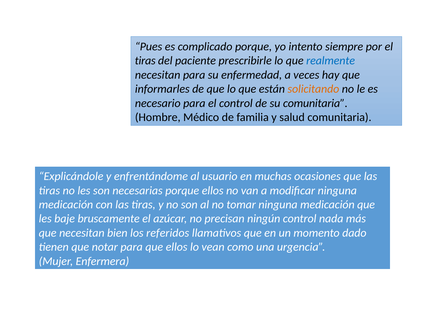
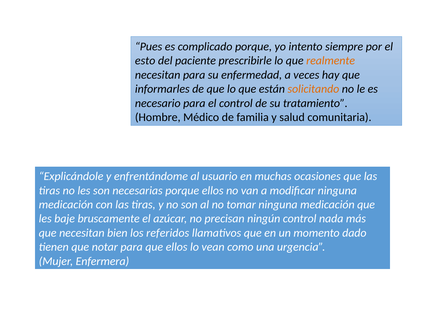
tiras: tiras -> esto (145, 61)
realmente colour: blue -> orange (331, 61)
su comunitaria: comunitaria -> tratamiento (315, 103)
